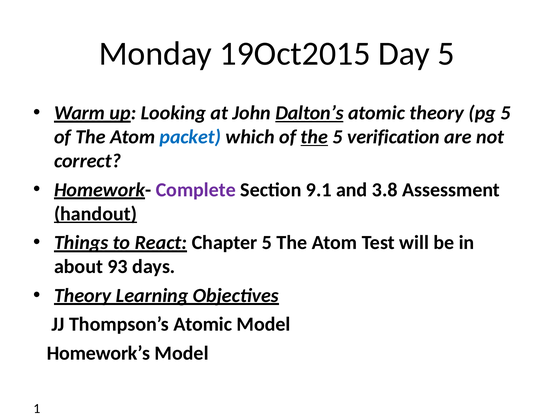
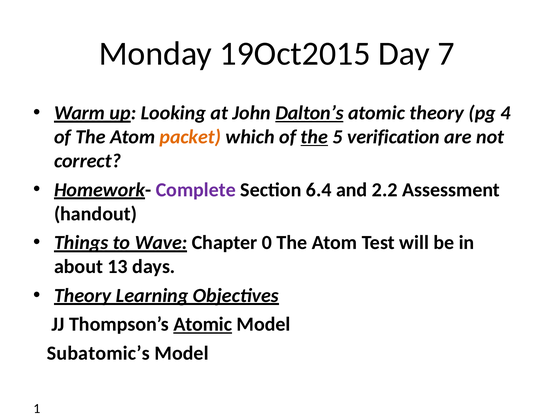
Day 5: 5 -> 7 (446, 54)
pg 5: 5 -> 4 (506, 113)
packet colour: blue -> orange (190, 137)
9.1: 9.1 -> 6.4 (319, 190)
3.8: 3.8 -> 2.2 (385, 190)
handout underline: present -> none (96, 214)
React: React -> Wave (161, 243)
Chapter 5: 5 -> 0 (267, 243)
93: 93 -> 13 (118, 267)
Atomic underline: none -> present (203, 325)
Homework’s: Homework’s -> Subatomic’s (98, 354)
